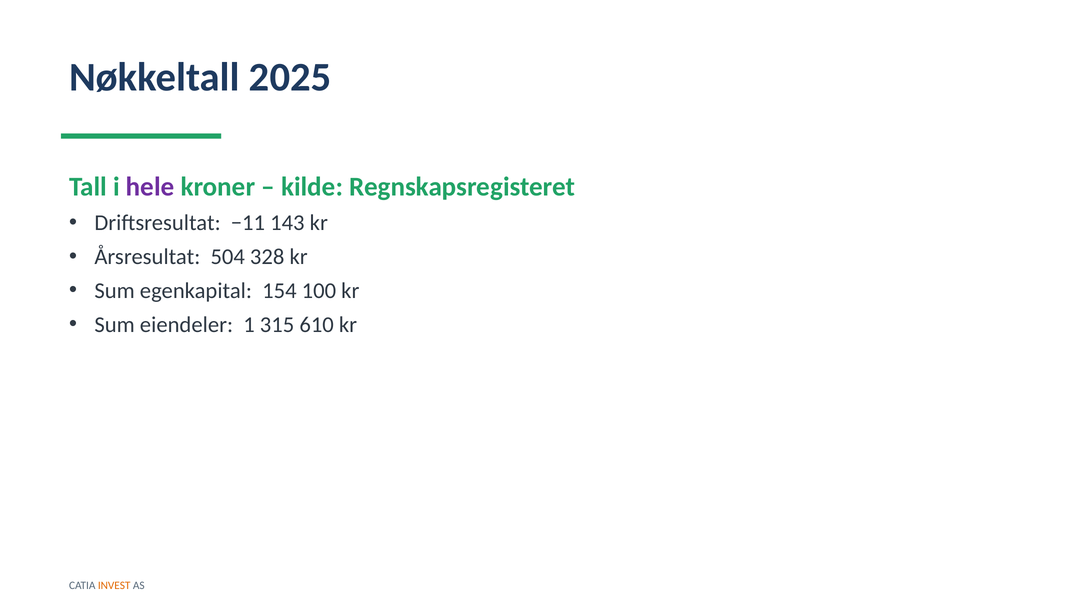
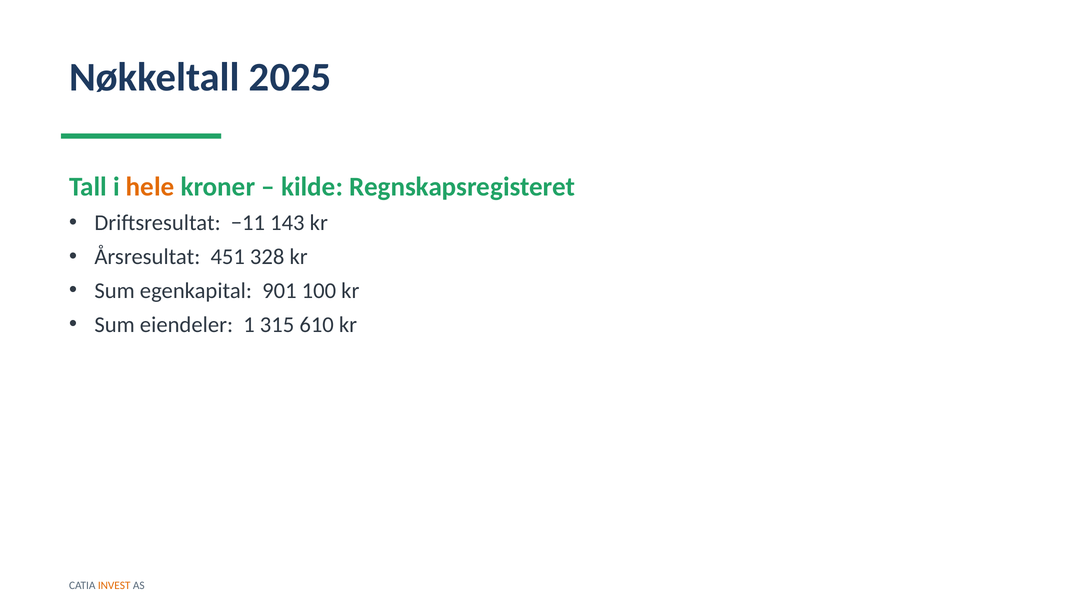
hele colour: purple -> orange (150, 187)
504: 504 -> 451 (228, 257)
154: 154 -> 901 (279, 291)
